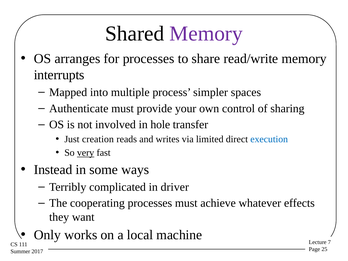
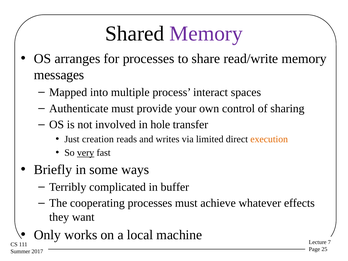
interrupts: interrupts -> messages (59, 75)
simpler: simpler -> interact (211, 92)
execution colour: blue -> orange (269, 139)
Instead: Instead -> Briefly (53, 170)
driver: driver -> buffer (175, 187)
